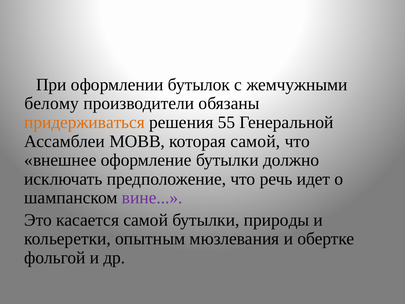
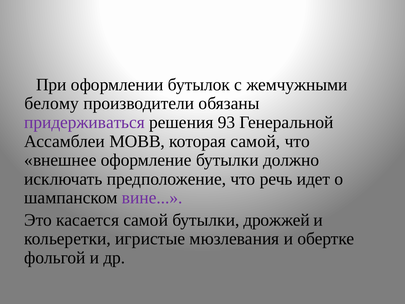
придерживаться colour: orange -> purple (85, 122)
55: 55 -> 93 (226, 122)
природы: природы -> дрожжей (277, 220)
опытным: опытным -> игристые (150, 239)
